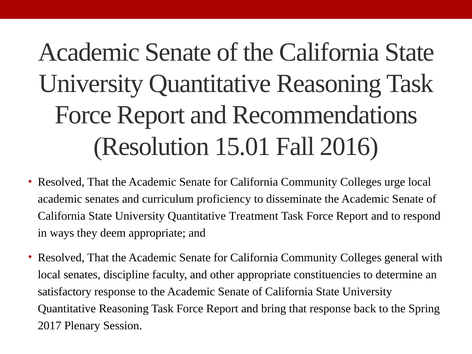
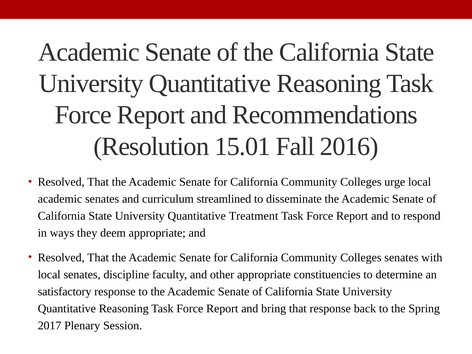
proficiency: proficiency -> streamlined (224, 199)
Colleges general: general -> senates (401, 258)
